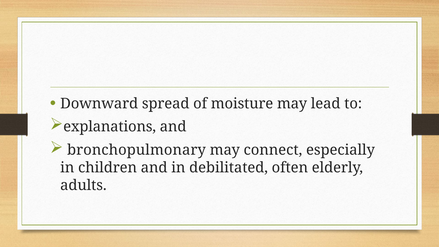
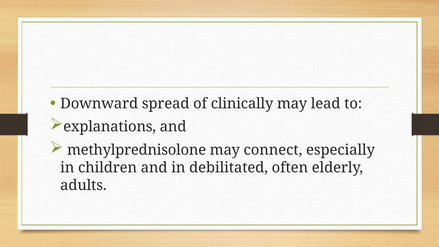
moisture: moisture -> clinically (242, 104)
bronchopulmonary: bronchopulmonary -> methylprednisolone (137, 150)
